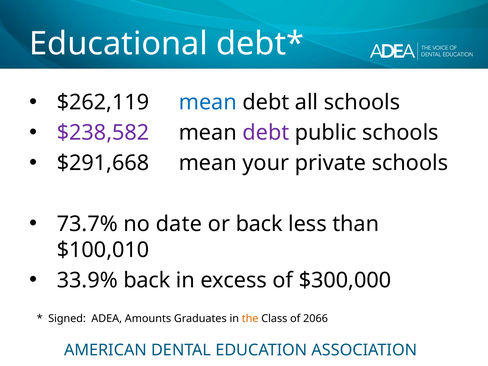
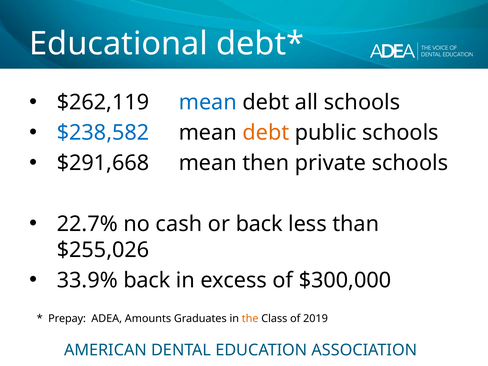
$238,582 colour: purple -> blue (103, 133)
debt colour: purple -> orange (266, 133)
your: your -> then (266, 163)
73.7%: 73.7% -> 22.7% (87, 224)
date: date -> cash (179, 224)
$100,010: $100,010 -> $255,026 (103, 250)
Signed: Signed -> Prepay (67, 319)
2066: 2066 -> 2019 (316, 319)
